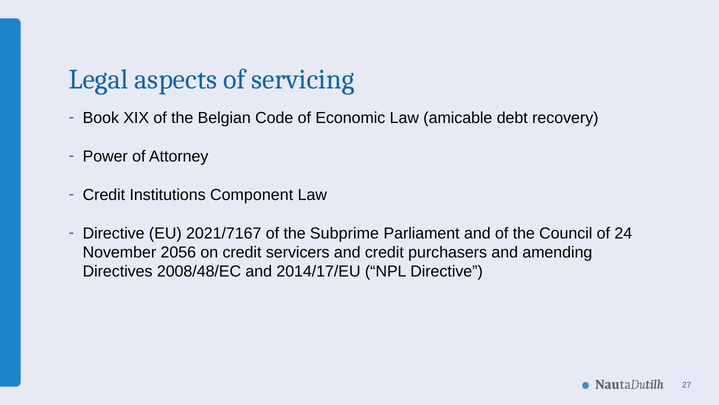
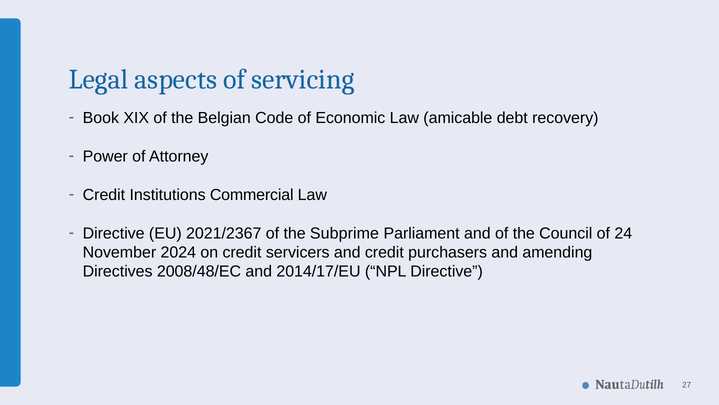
Component: Component -> Commercial (252, 195)
2021/7167: 2021/7167 -> 2021/2367 (224, 233)
2056: 2056 -> 2024 (178, 252)
